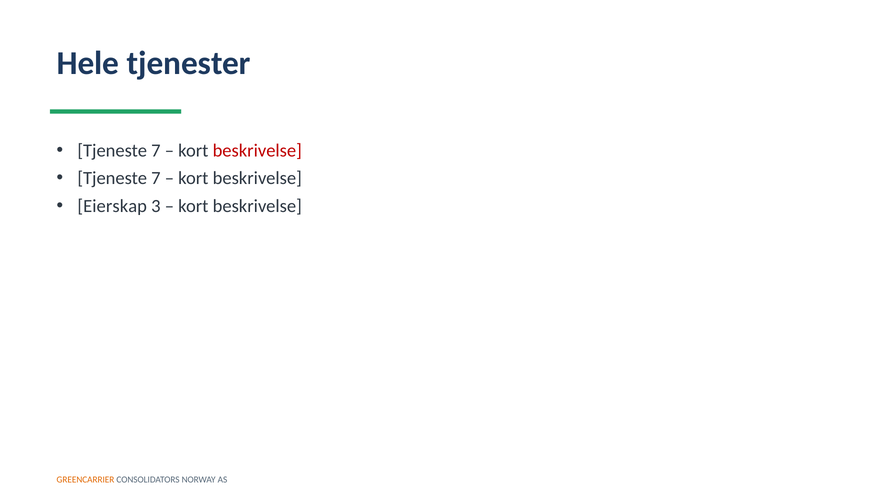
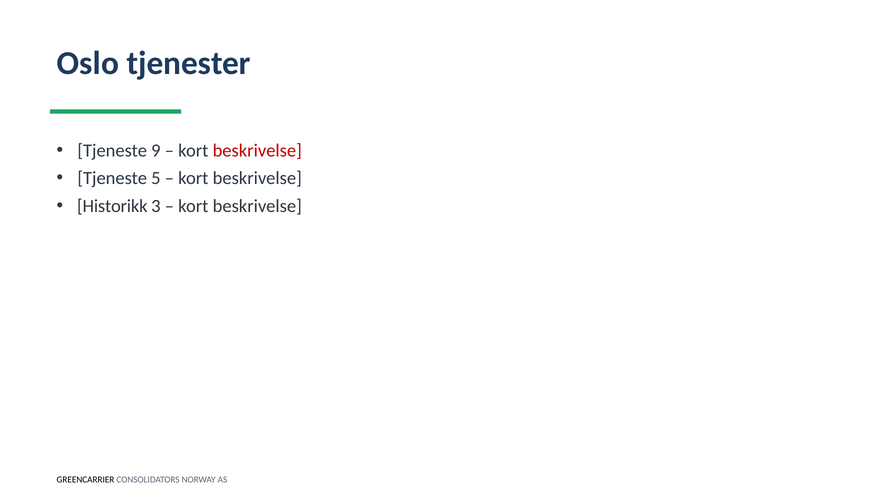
Hele: Hele -> Oslo (88, 63)
7: 7 -> 9 (156, 151)
7: 7 -> 5 (156, 178)
Eierskap: Eierskap -> Historikk (112, 206)
GREENCARRIER colour: orange -> black (85, 480)
